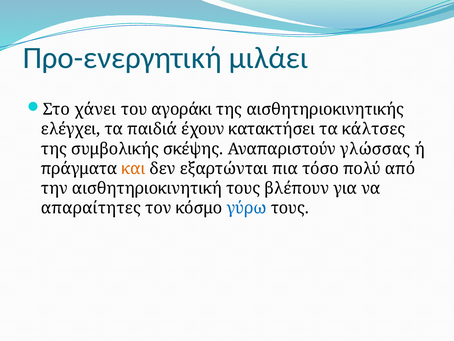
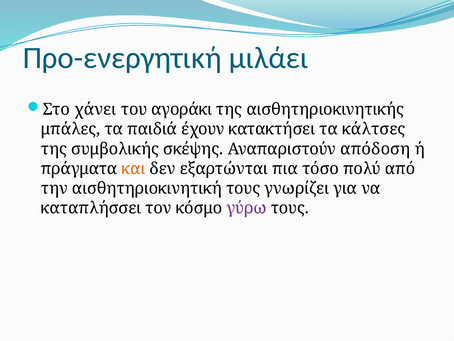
ελέγχει: ελέγχει -> μπάλες (71, 129)
γλώσσας: γλώσσας -> απόδοση (375, 149)
βλέπουν: βλέπουν -> γνωρίζει (297, 188)
απαραίτητες: απαραίτητες -> καταπλήσσει (91, 208)
γύρω colour: blue -> purple (247, 208)
